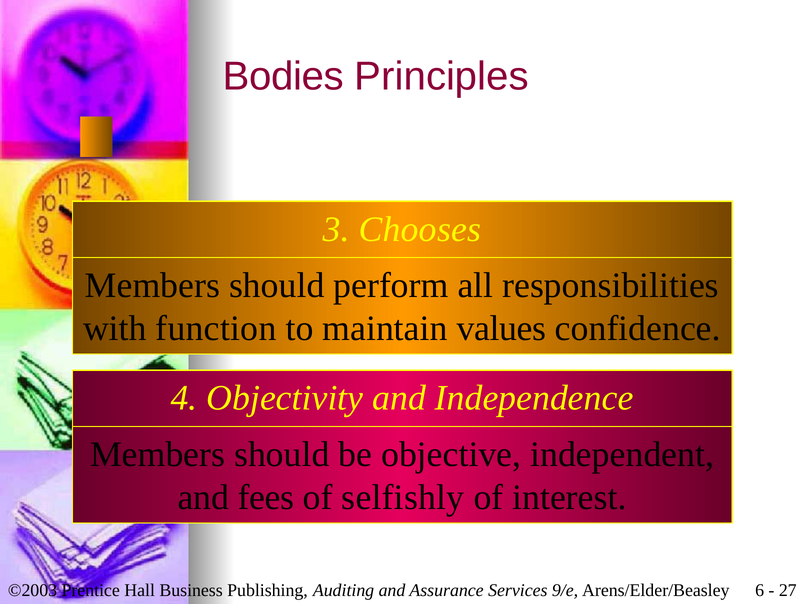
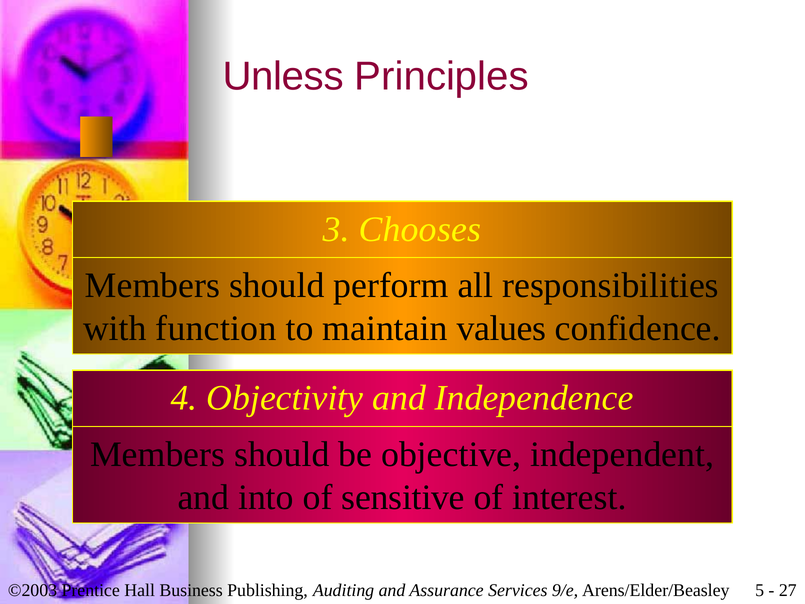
Bodies: Bodies -> Unless (283, 77)
fees: fees -> into (266, 497)
selfishly: selfishly -> sensitive (403, 497)
6: 6 -> 5 (760, 590)
